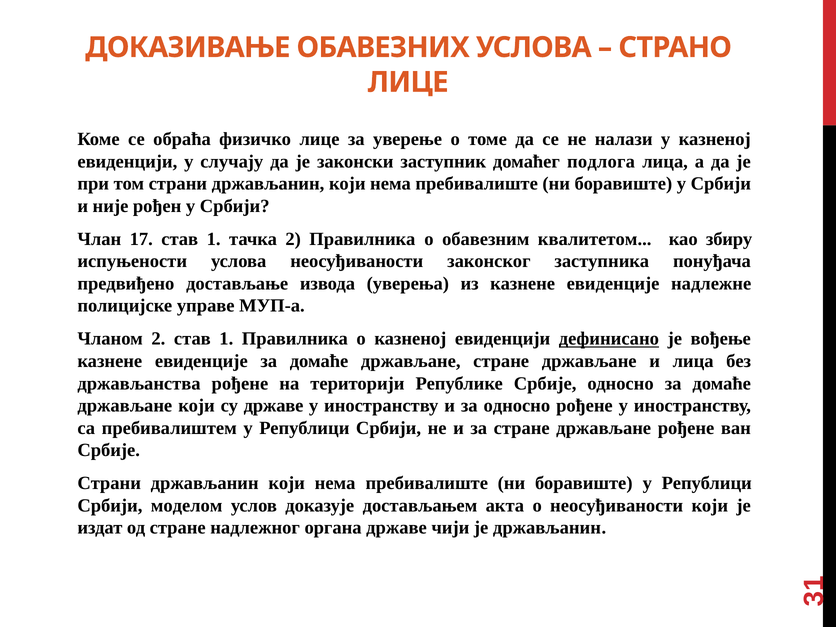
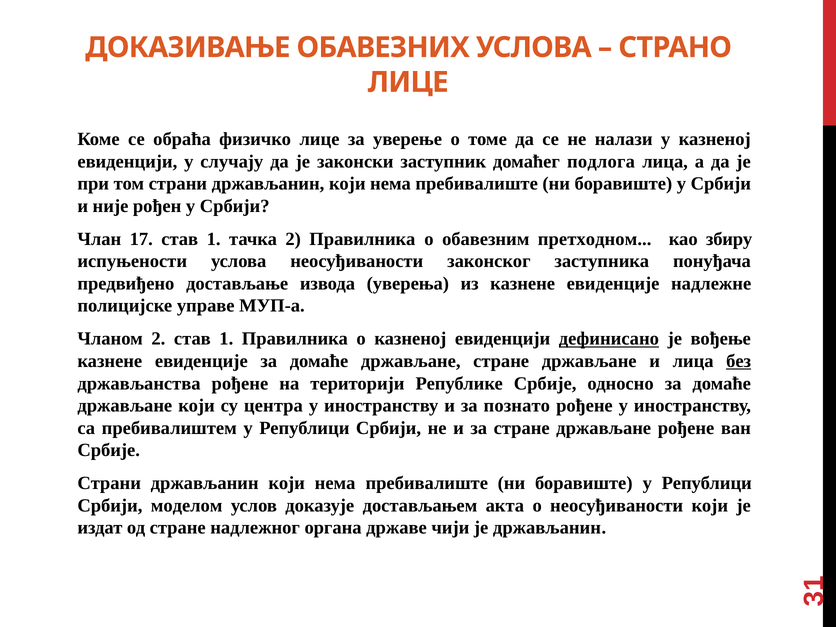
квалитетом: квалитетом -> претходном (595, 239)
без underline: none -> present (739, 361)
су државе: државе -> центра (273, 406)
за односно: односно -> познато (517, 406)
